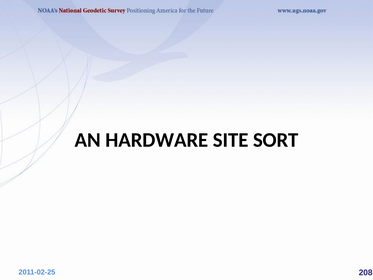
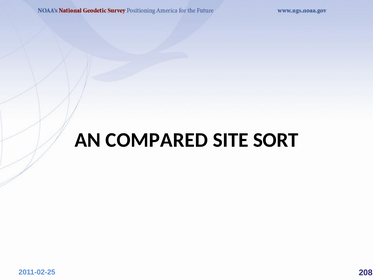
HARDWARE: HARDWARE -> COMPARED (157, 140)
